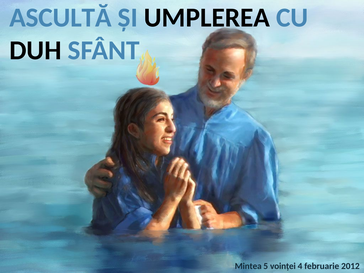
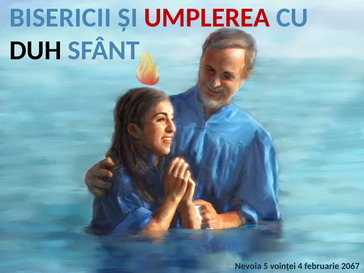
ASCULTĂ: ASCULTĂ -> BISERICII (60, 18)
UMPLEREA colour: black -> red (207, 18)
Mintea: Mintea -> Nevoia (248, 266)
2012: 2012 -> 2067 (350, 266)
